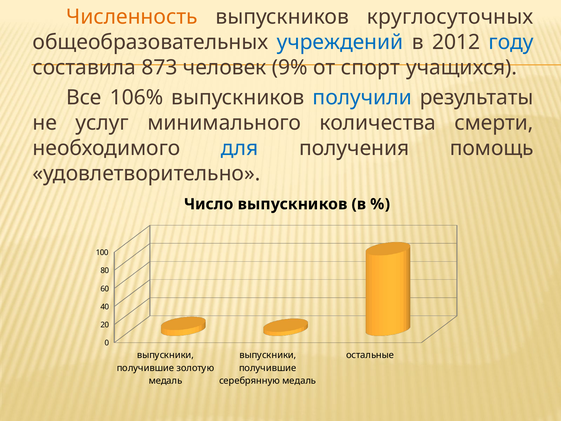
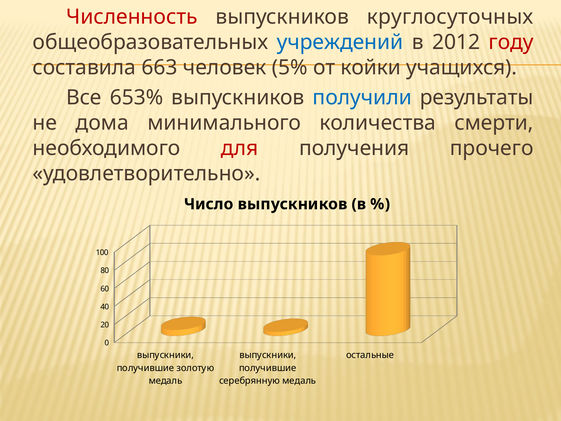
Численность colour: orange -> red (132, 17)
году colour: blue -> red (511, 42)
873: 873 -> 663 (160, 67)
9%: 9% -> 5% (290, 67)
спорт: спорт -> койки (371, 67)
106%: 106% -> 653% (136, 98)
услуг: услуг -> дома (102, 123)
для colour: blue -> red (240, 148)
помощь: помощь -> прочего (492, 148)
